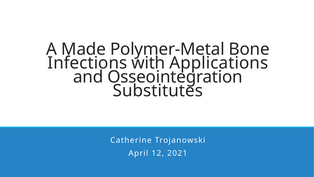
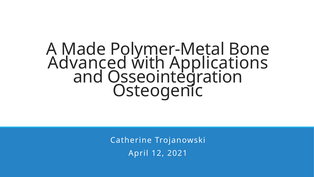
Infections: Infections -> Advanced (87, 63)
Substitutes: Substitutes -> Osteogenic (158, 91)
